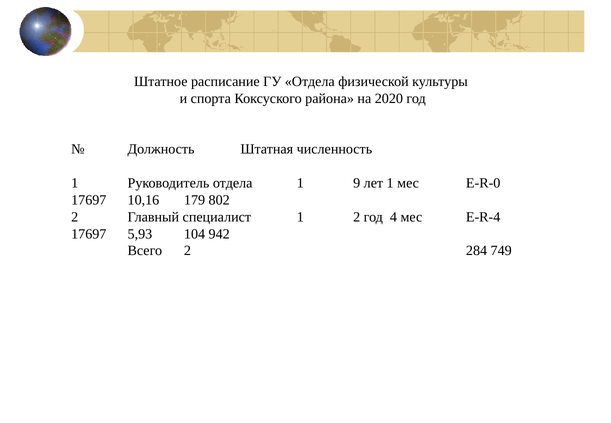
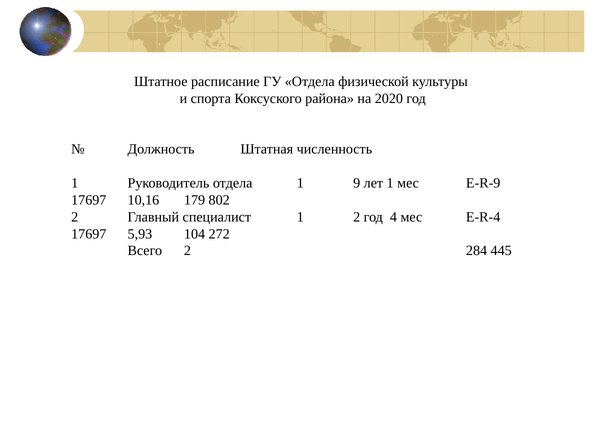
E-R-0: E-R-0 -> E-R-9 (483, 183)
942: 942 -> 272 (219, 234)
749: 749 -> 445 (501, 251)
